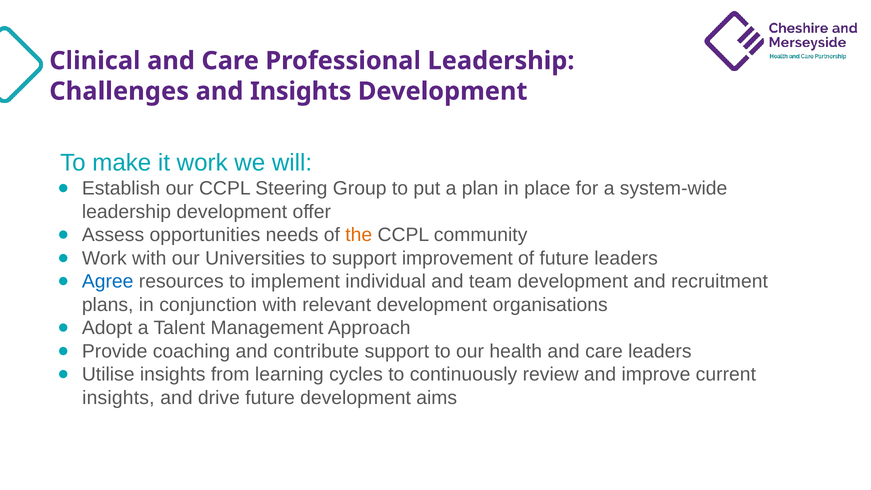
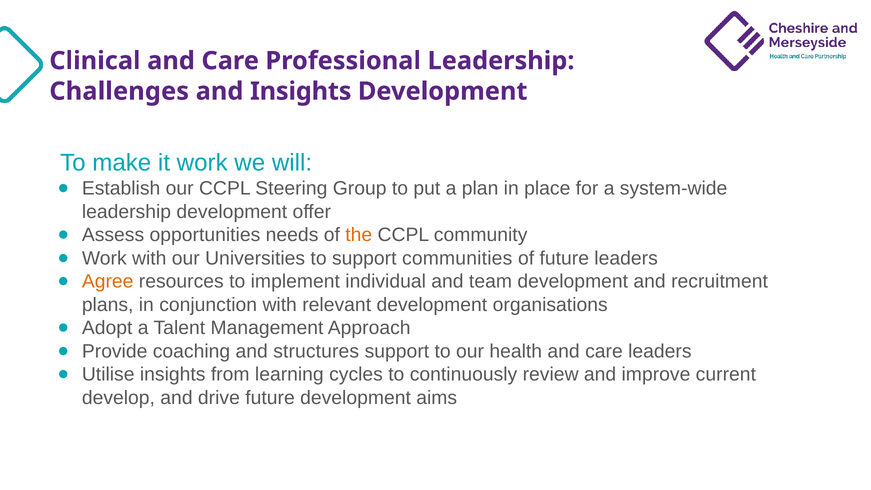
improvement: improvement -> communities (457, 258)
Agree colour: blue -> orange (108, 281)
contribute: contribute -> structures (316, 351)
insights: insights -> develop (118, 398)
